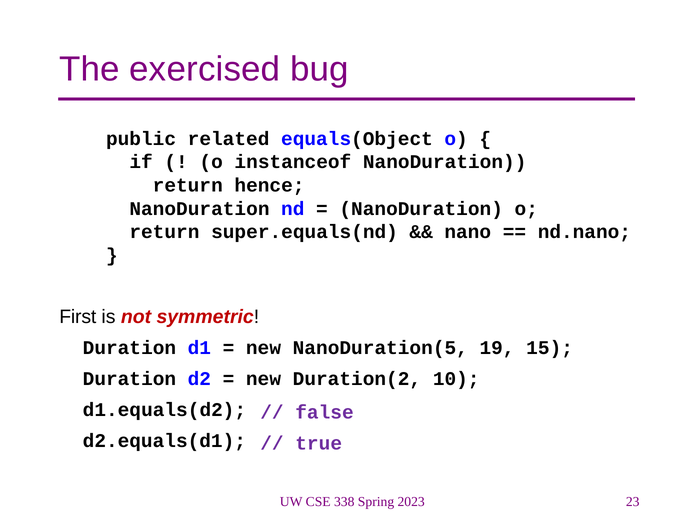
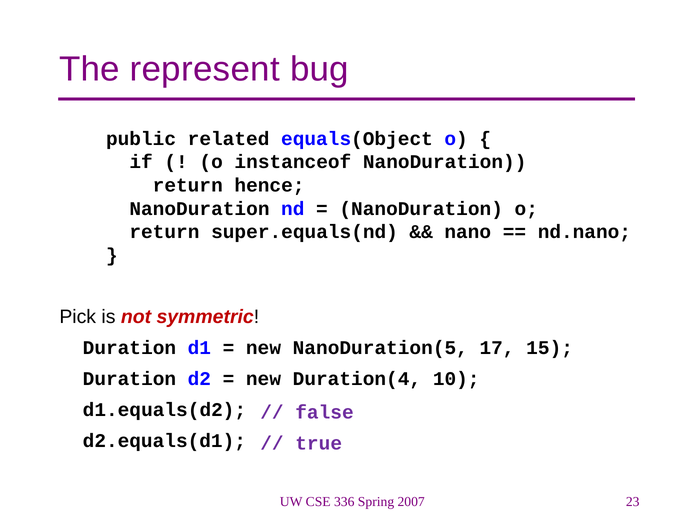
exercised: exercised -> represent (205, 69)
First: First -> Pick (78, 317)
19: 19 -> 17 (497, 348)
Duration(2: Duration(2 -> Duration(4 (357, 379)
338: 338 -> 336 (344, 502)
2023: 2023 -> 2007 (411, 502)
